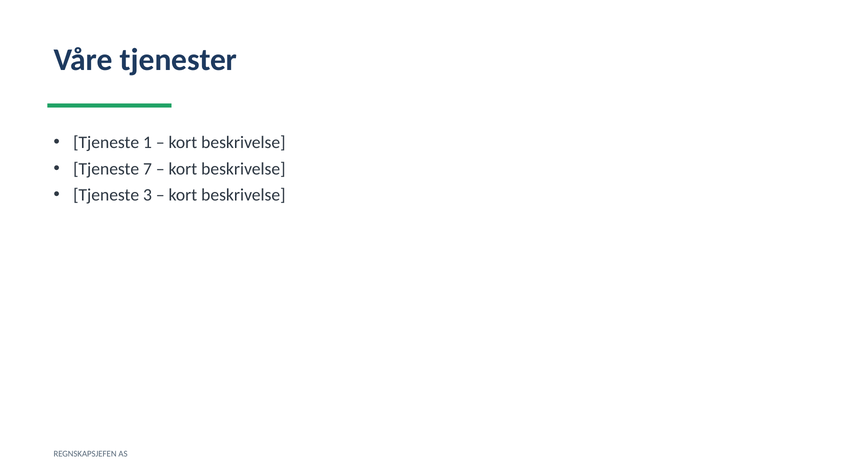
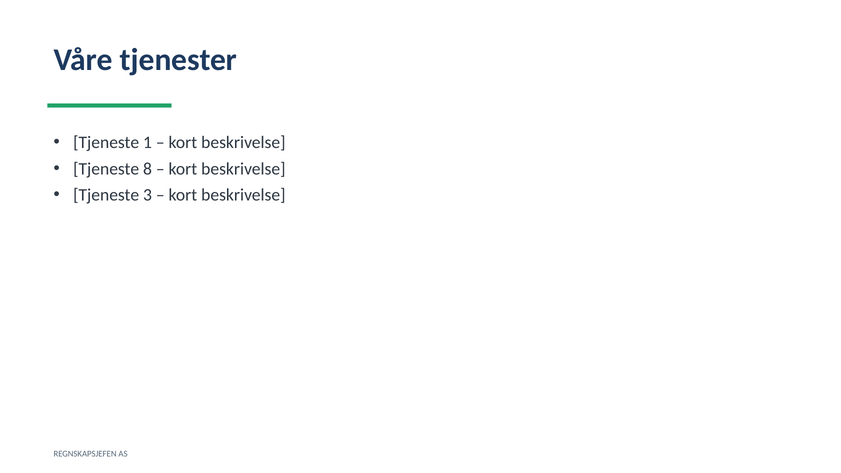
7: 7 -> 8 (147, 169)
